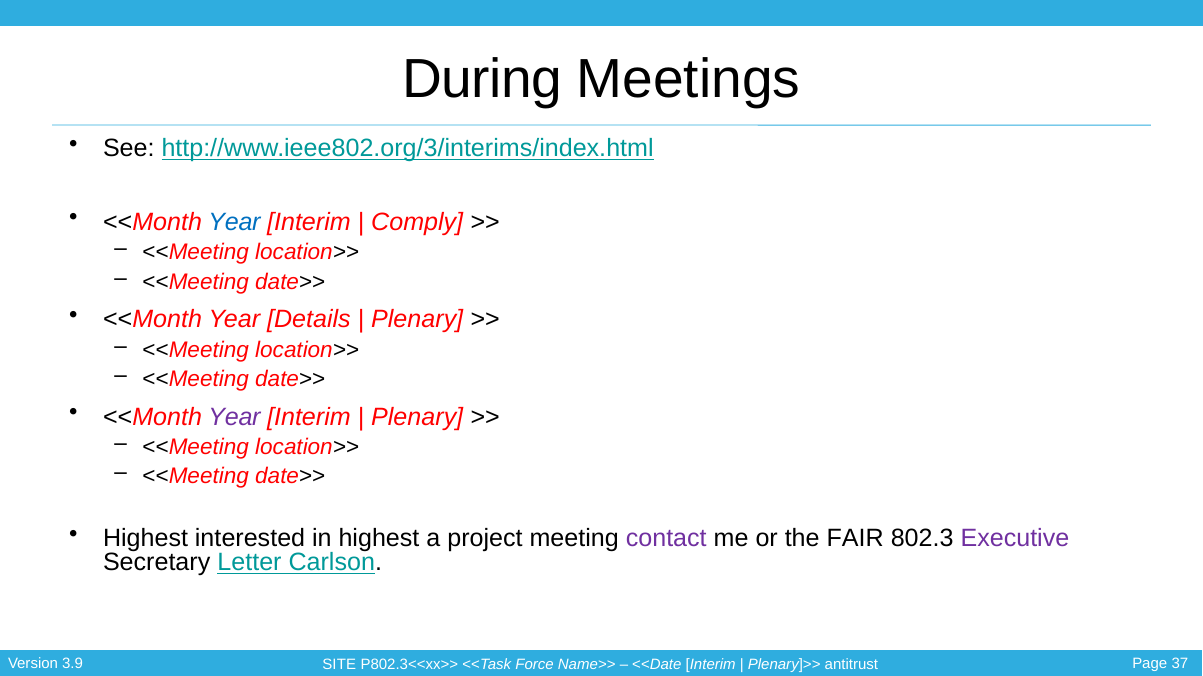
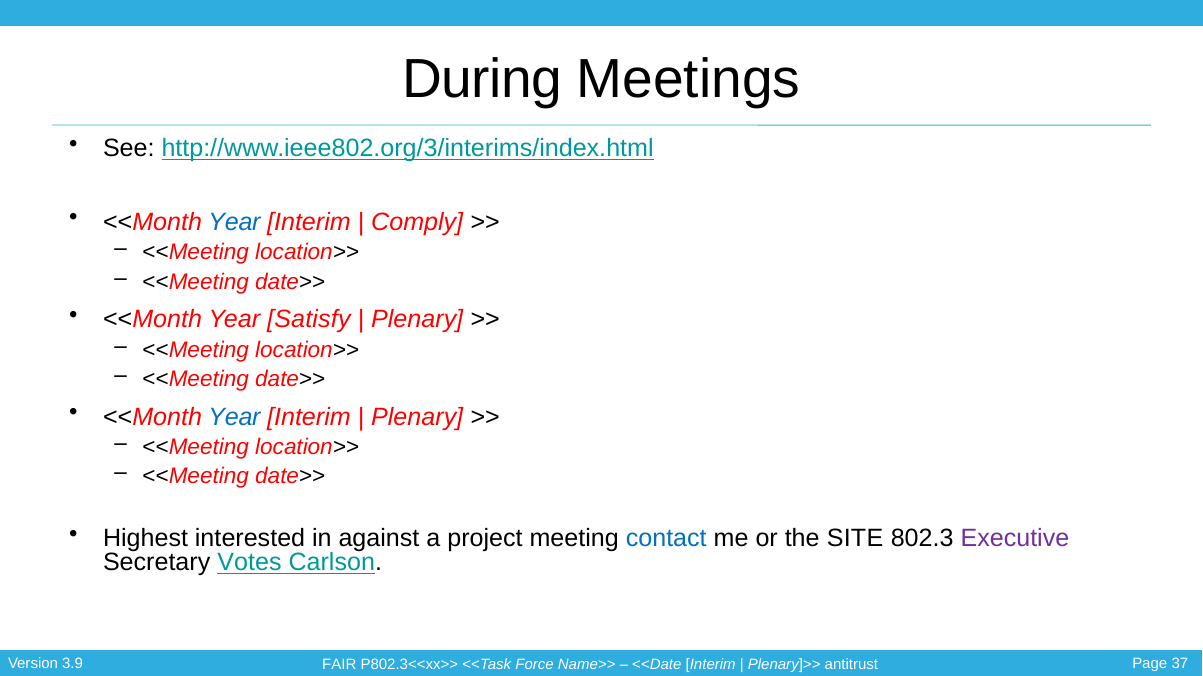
Details: Details -> Satisfy (309, 320)
Year colour: purple -> blue (234, 417)
in highest: highest -> against (379, 539)
contact colour: purple -> blue (666, 539)
FAIR: FAIR -> SITE (855, 539)
Letter: Letter -> Votes (250, 563)
SITE: SITE -> FAIR (339, 665)
